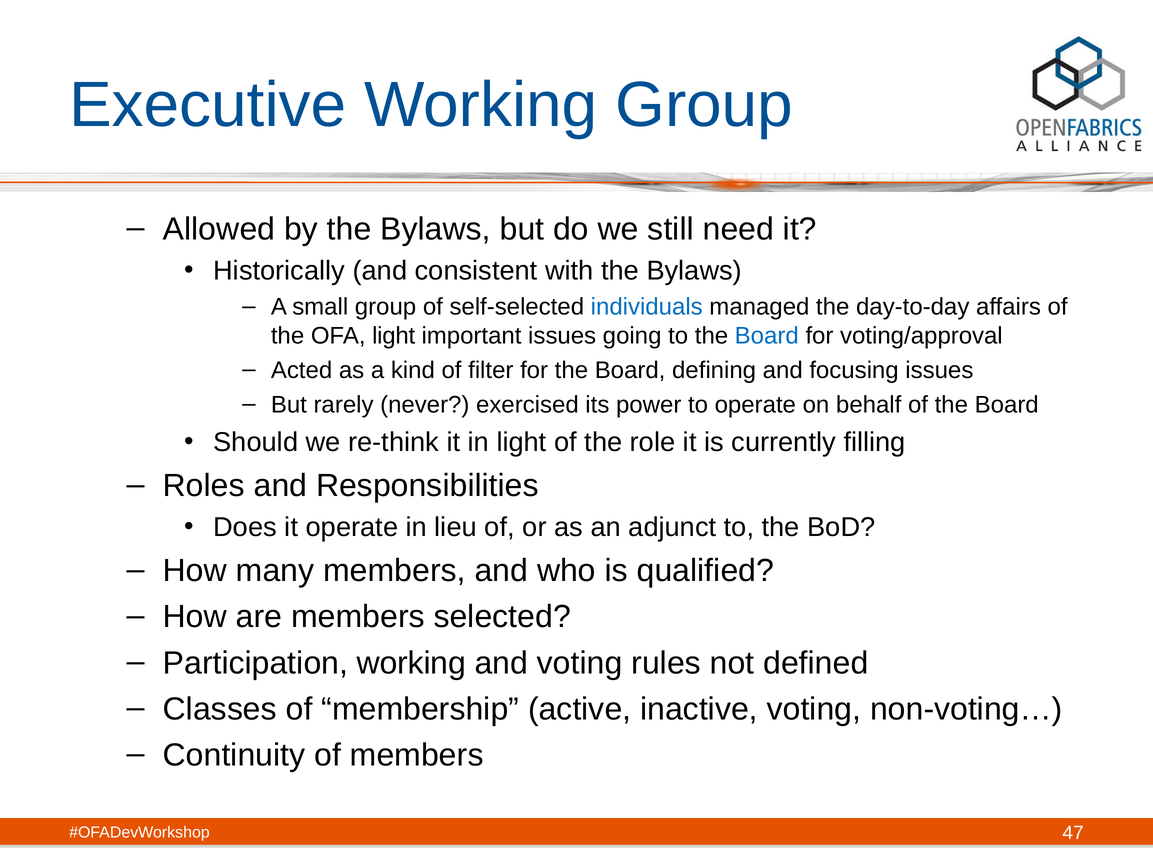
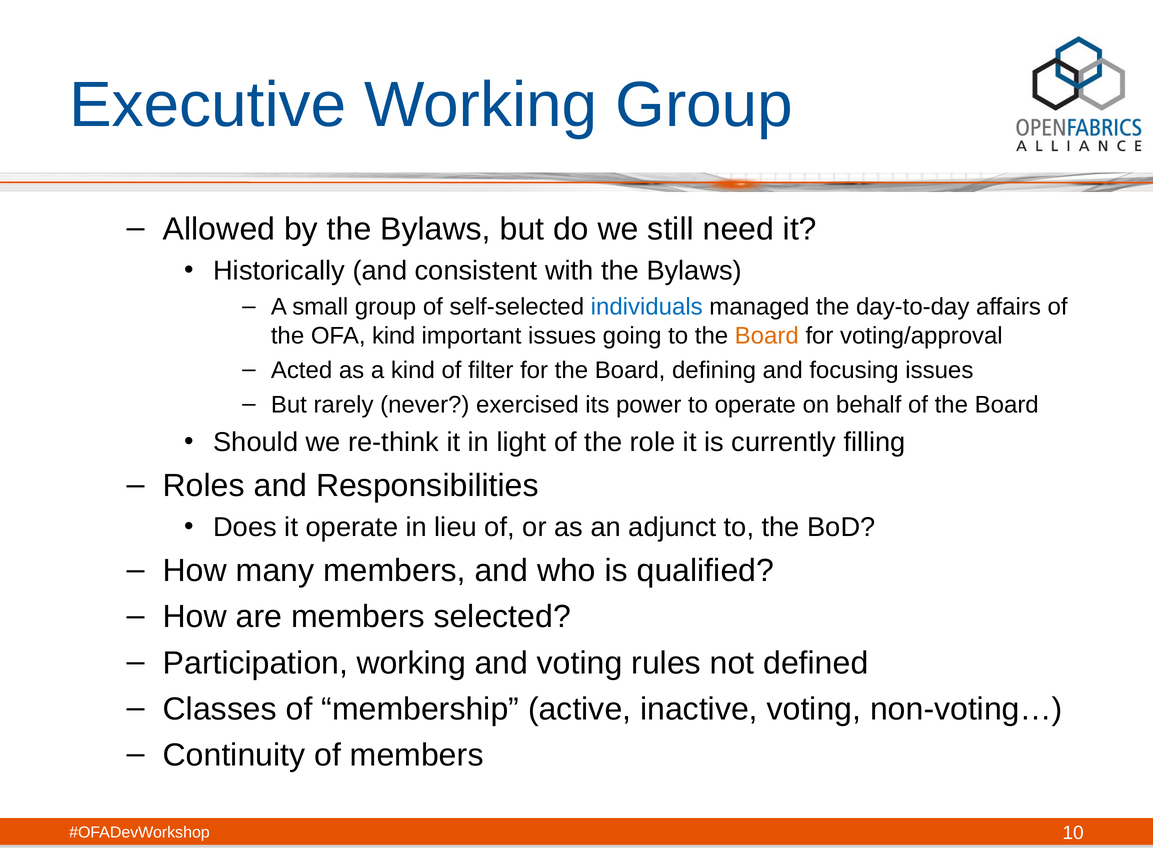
OFA light: light -> kind (394, 336)
Board colour: blue -> orange (767, 336)
47: 47 -> 10 (1073, 833)
